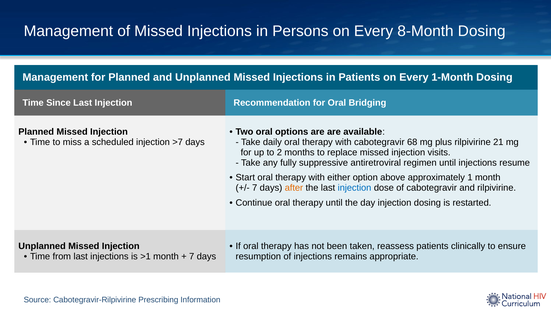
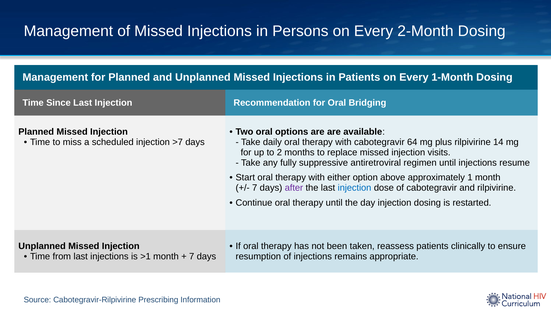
8-Month: 8-Month -> 2-Month (425, 31)
68: 68 -> 64 (412, 142)
21: 21 -> 14 (498, 142)
after colour: orange -> purple (294, 188)
